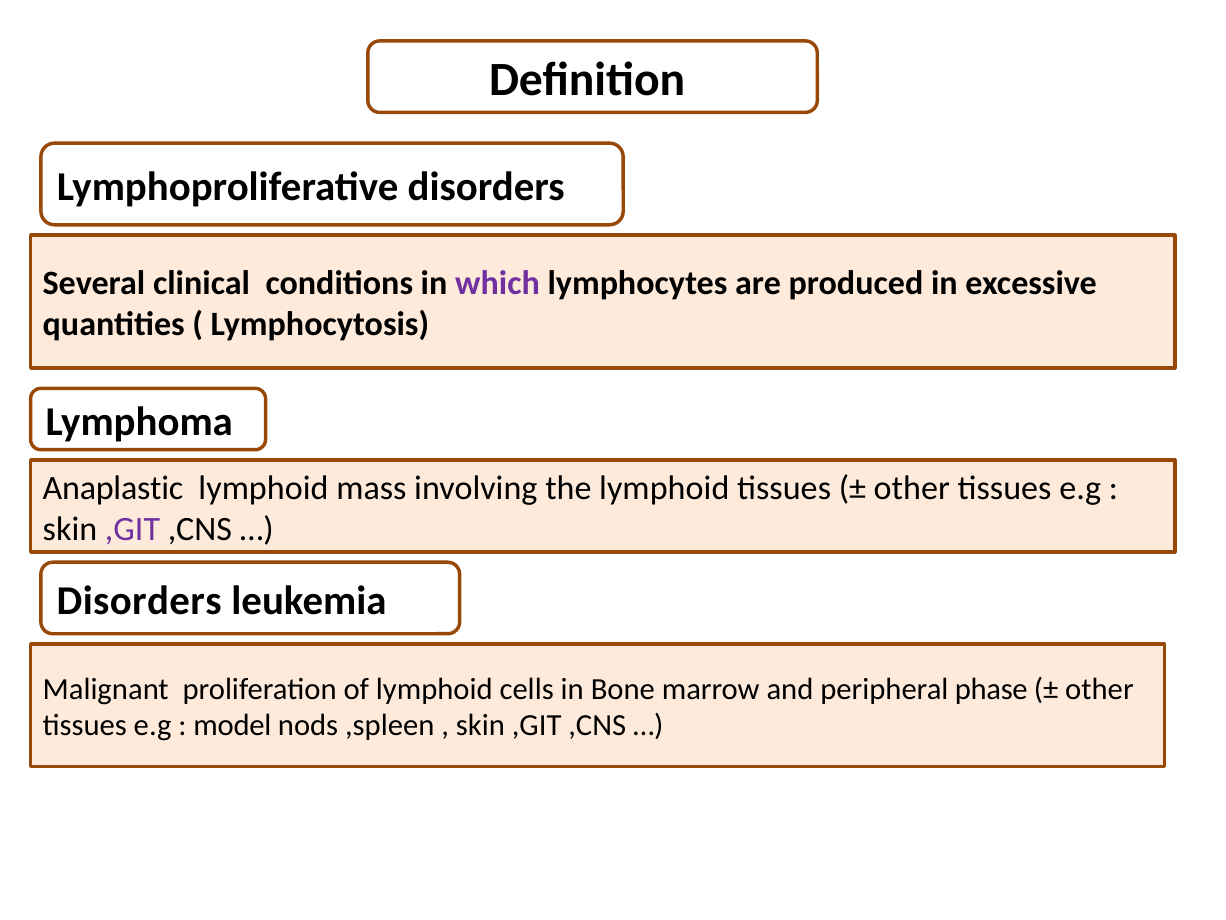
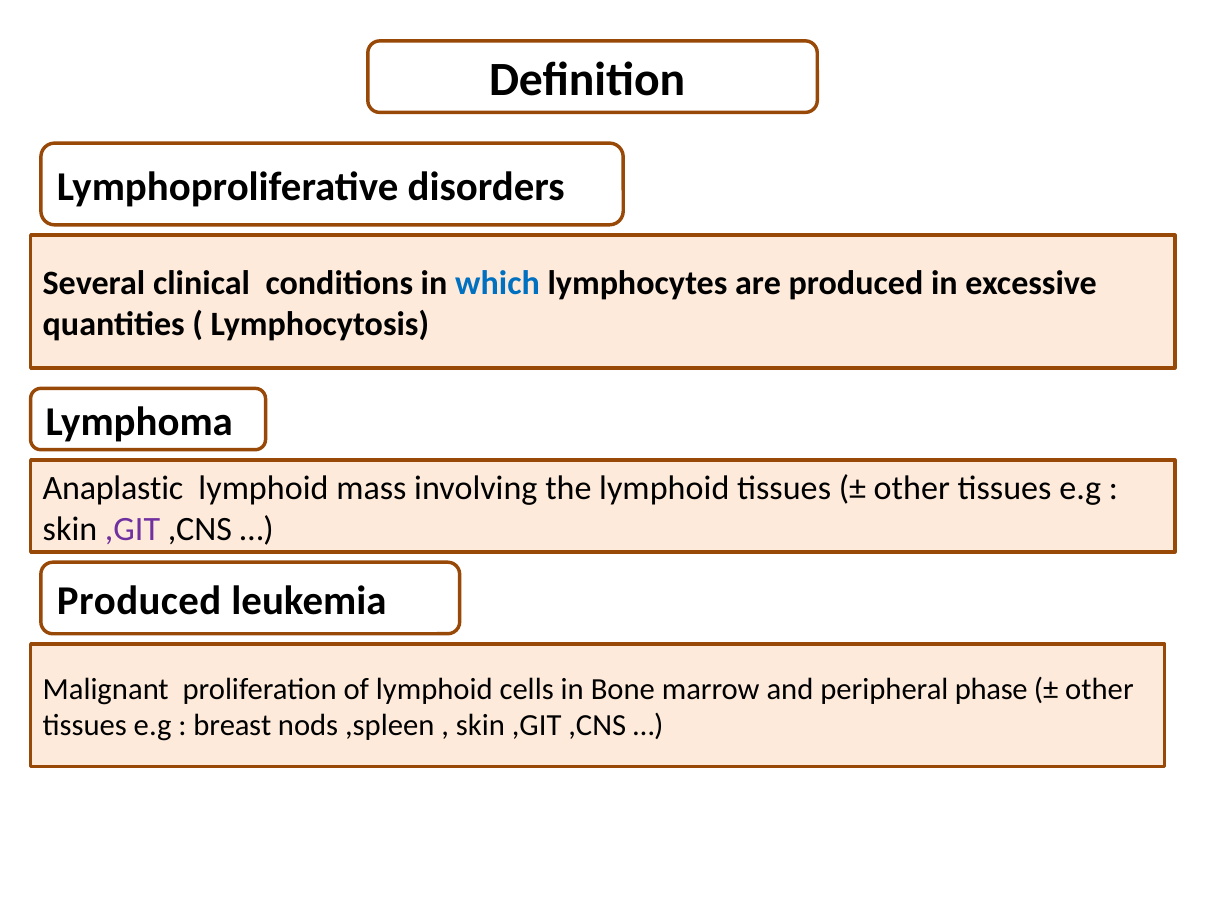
which colour: purple -> blue (498, 283)
Disorders: Disorders -> Produced (139, 600)
model: model -> breast (232, 725)
